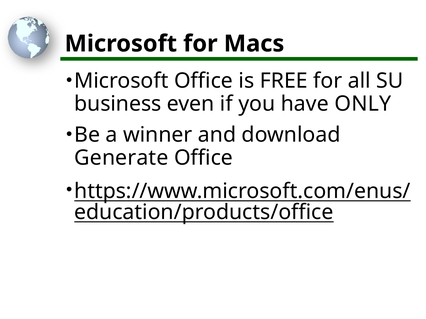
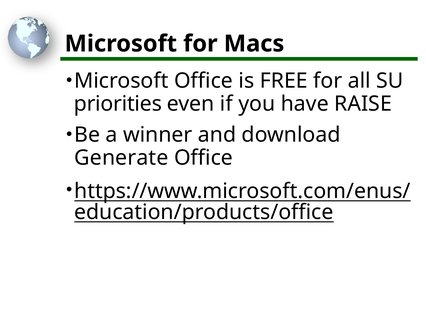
business: business -> priorities (118, 104)
ONLY: ONLY -> RAISE (363, 104)
